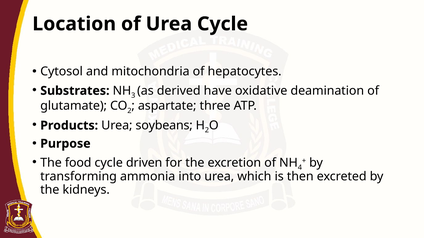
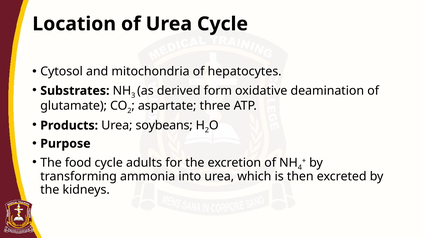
have: have -> form (218, 91)
driven: driven -> adults (144, 163)
